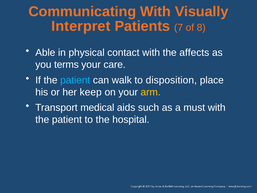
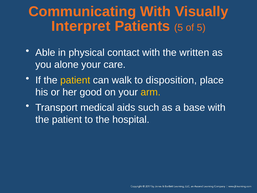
Patients 7: 7 -> 5 (179, 28)
of 8: 8 -> 5 (201, 28)
affects: affects -> written (194, 53)
terms: terms -> alone (66, 65)
patient colour: light blue -> yellow (75, 80)
keep: keep -> good (91, 92)
must: must -> base (194, 108)
